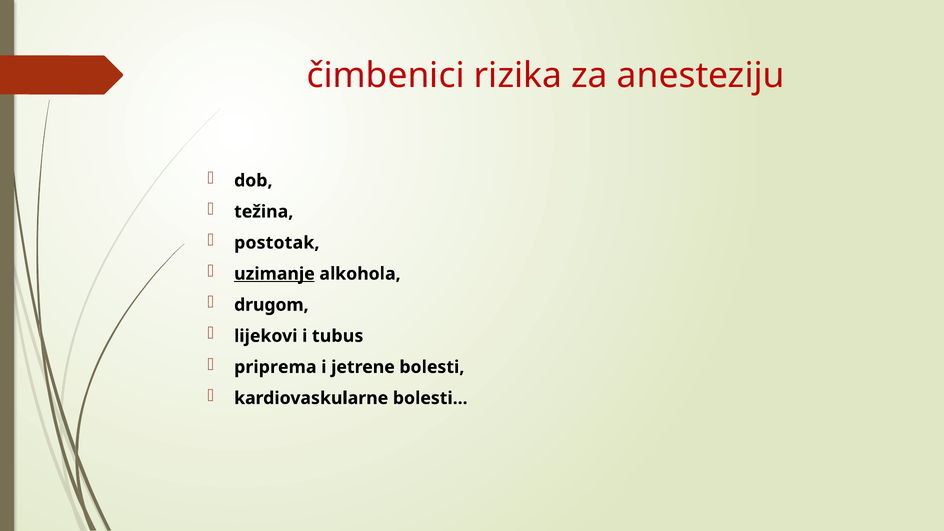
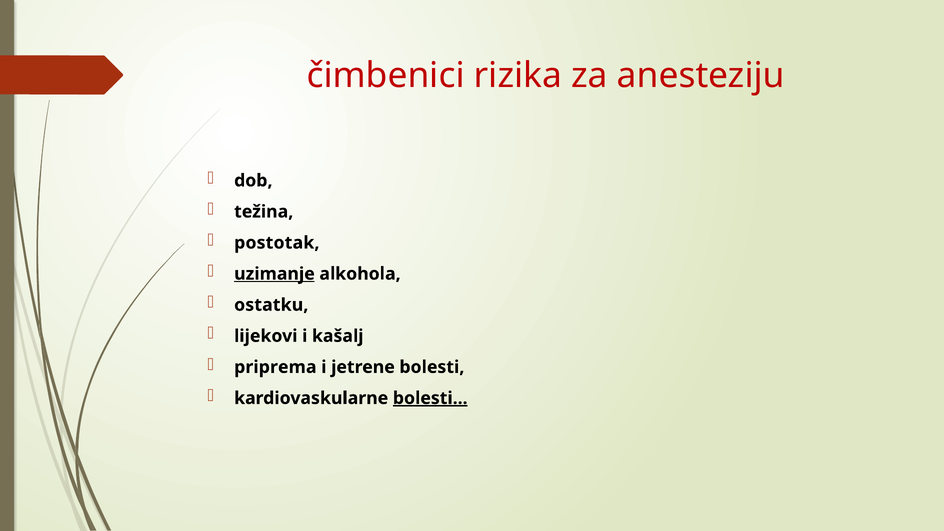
drugom: drugom -> ostatku (271, 305)
tubus: tubus -> kašalj (338, 336)
bolesti underline: none -> present (430, 398)
